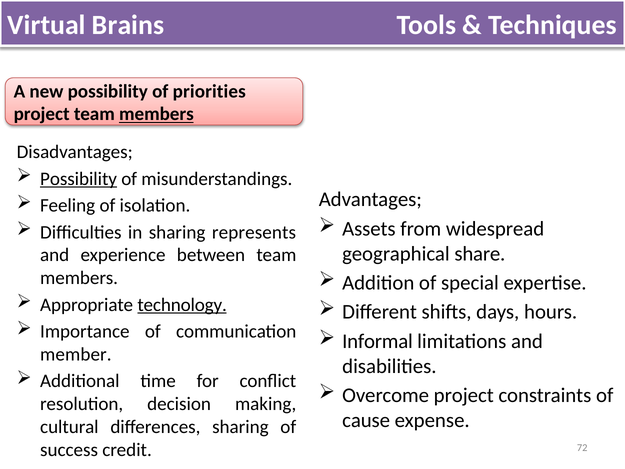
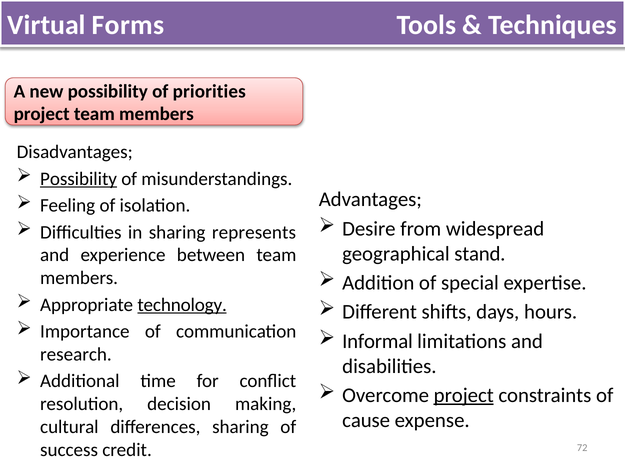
Brains: Brains -> Forms (128, 25)
members underline: present -> none (156, 114)
Assets: Assets -> Desire (369, 229)
share: share -> stand (480, 254)
member: member -> research (76, 354)
project underline: none -> present (464, 395)
